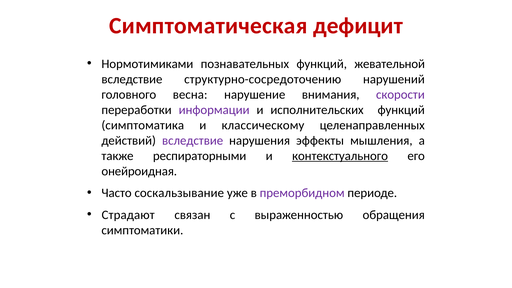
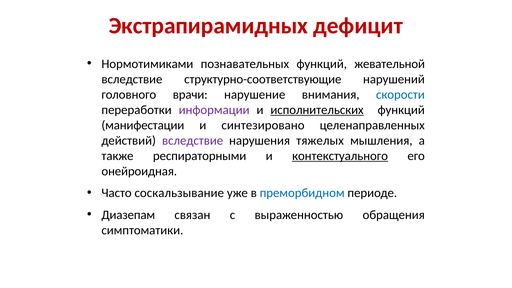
Симптоматическая: Симптоматическая -> Экстрапирамидных (208, 26)
структурно-сосредоточению: структурно-сосредоточению -> структурно-соответствующие (263, 79)
весна: весна -> врачи (190, 94)
скорости colour: purple -> blue (400, 94)
исполнительских underline: none -> present (317, 110)
симптоматика: симптоматика -> манифестации (143, 125)
классическому: классическому -> синтезировано (263, 125)
эффекты: эффекты -> тяжелых (320, 141)
преморбидном colour: purple -> blue (302, 193)
Страдают: Страдают -> Диазепам (128, 215)
